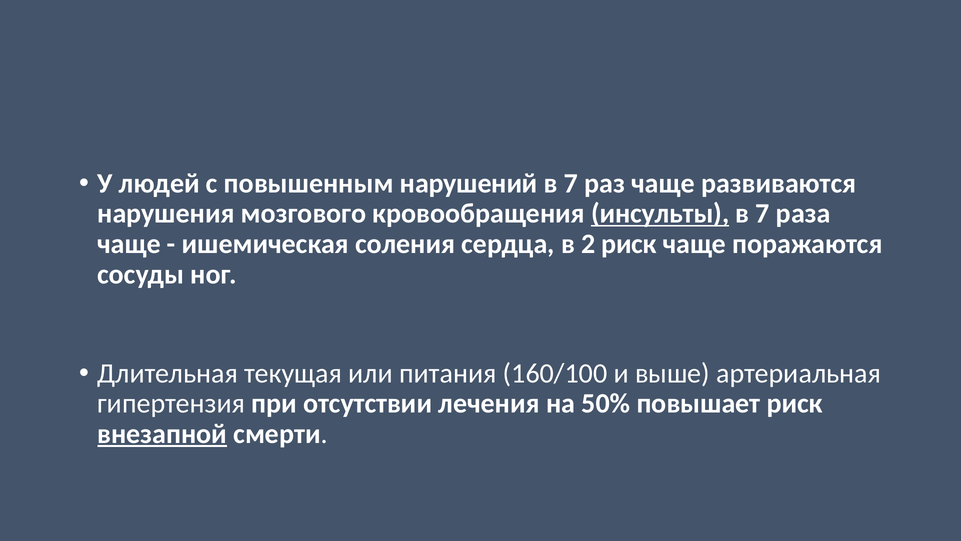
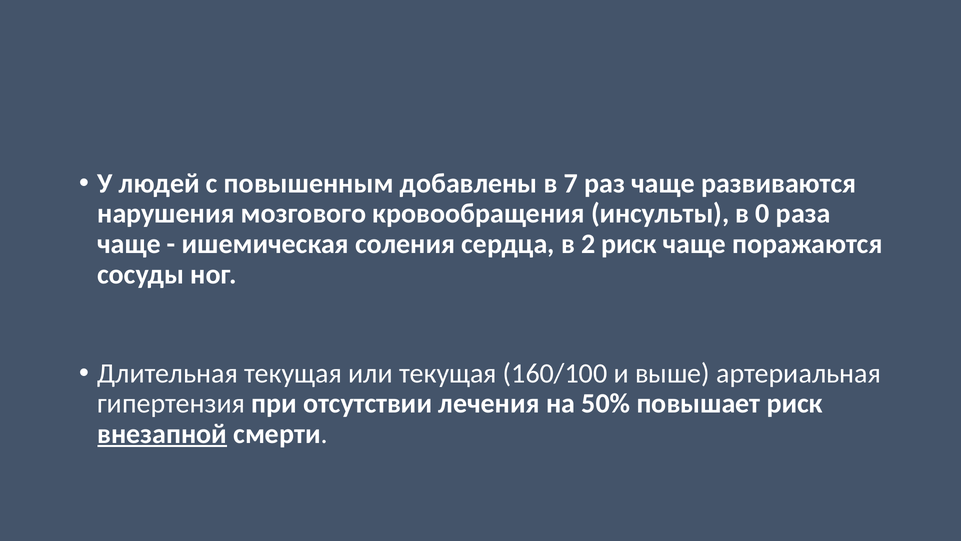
нарушений: нарушений -> добавлены (469, 183)
инсульты underline: present -> none (660, 214)
7: 7 -> 0 (763, 214)
или питания: питания -> текущая (448, 373)
